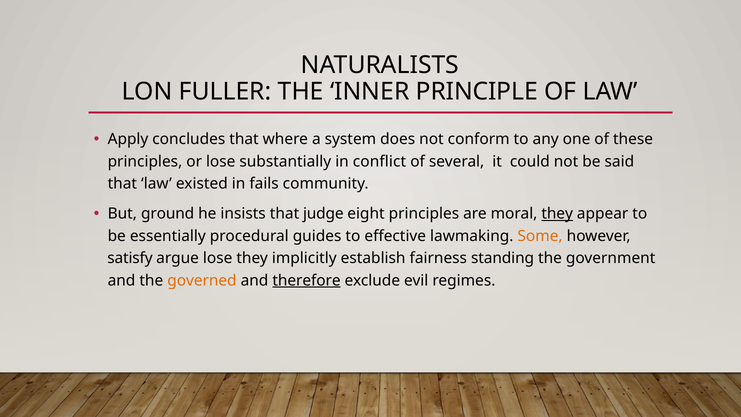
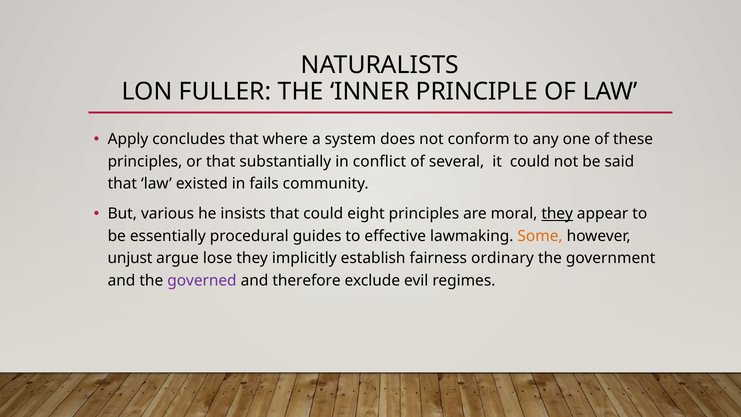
or lose: lose -> that (221, 162)
ground: ground -> various (168, 214)
that judge: judge -> could (323, 214)
satisfy: satisfy -> unjust (130, 258)
standing: standing -> ordinary (502, 258)
governed colour: orange -> purple (202, 280)
therefore underline: present -> none (307, 280)
